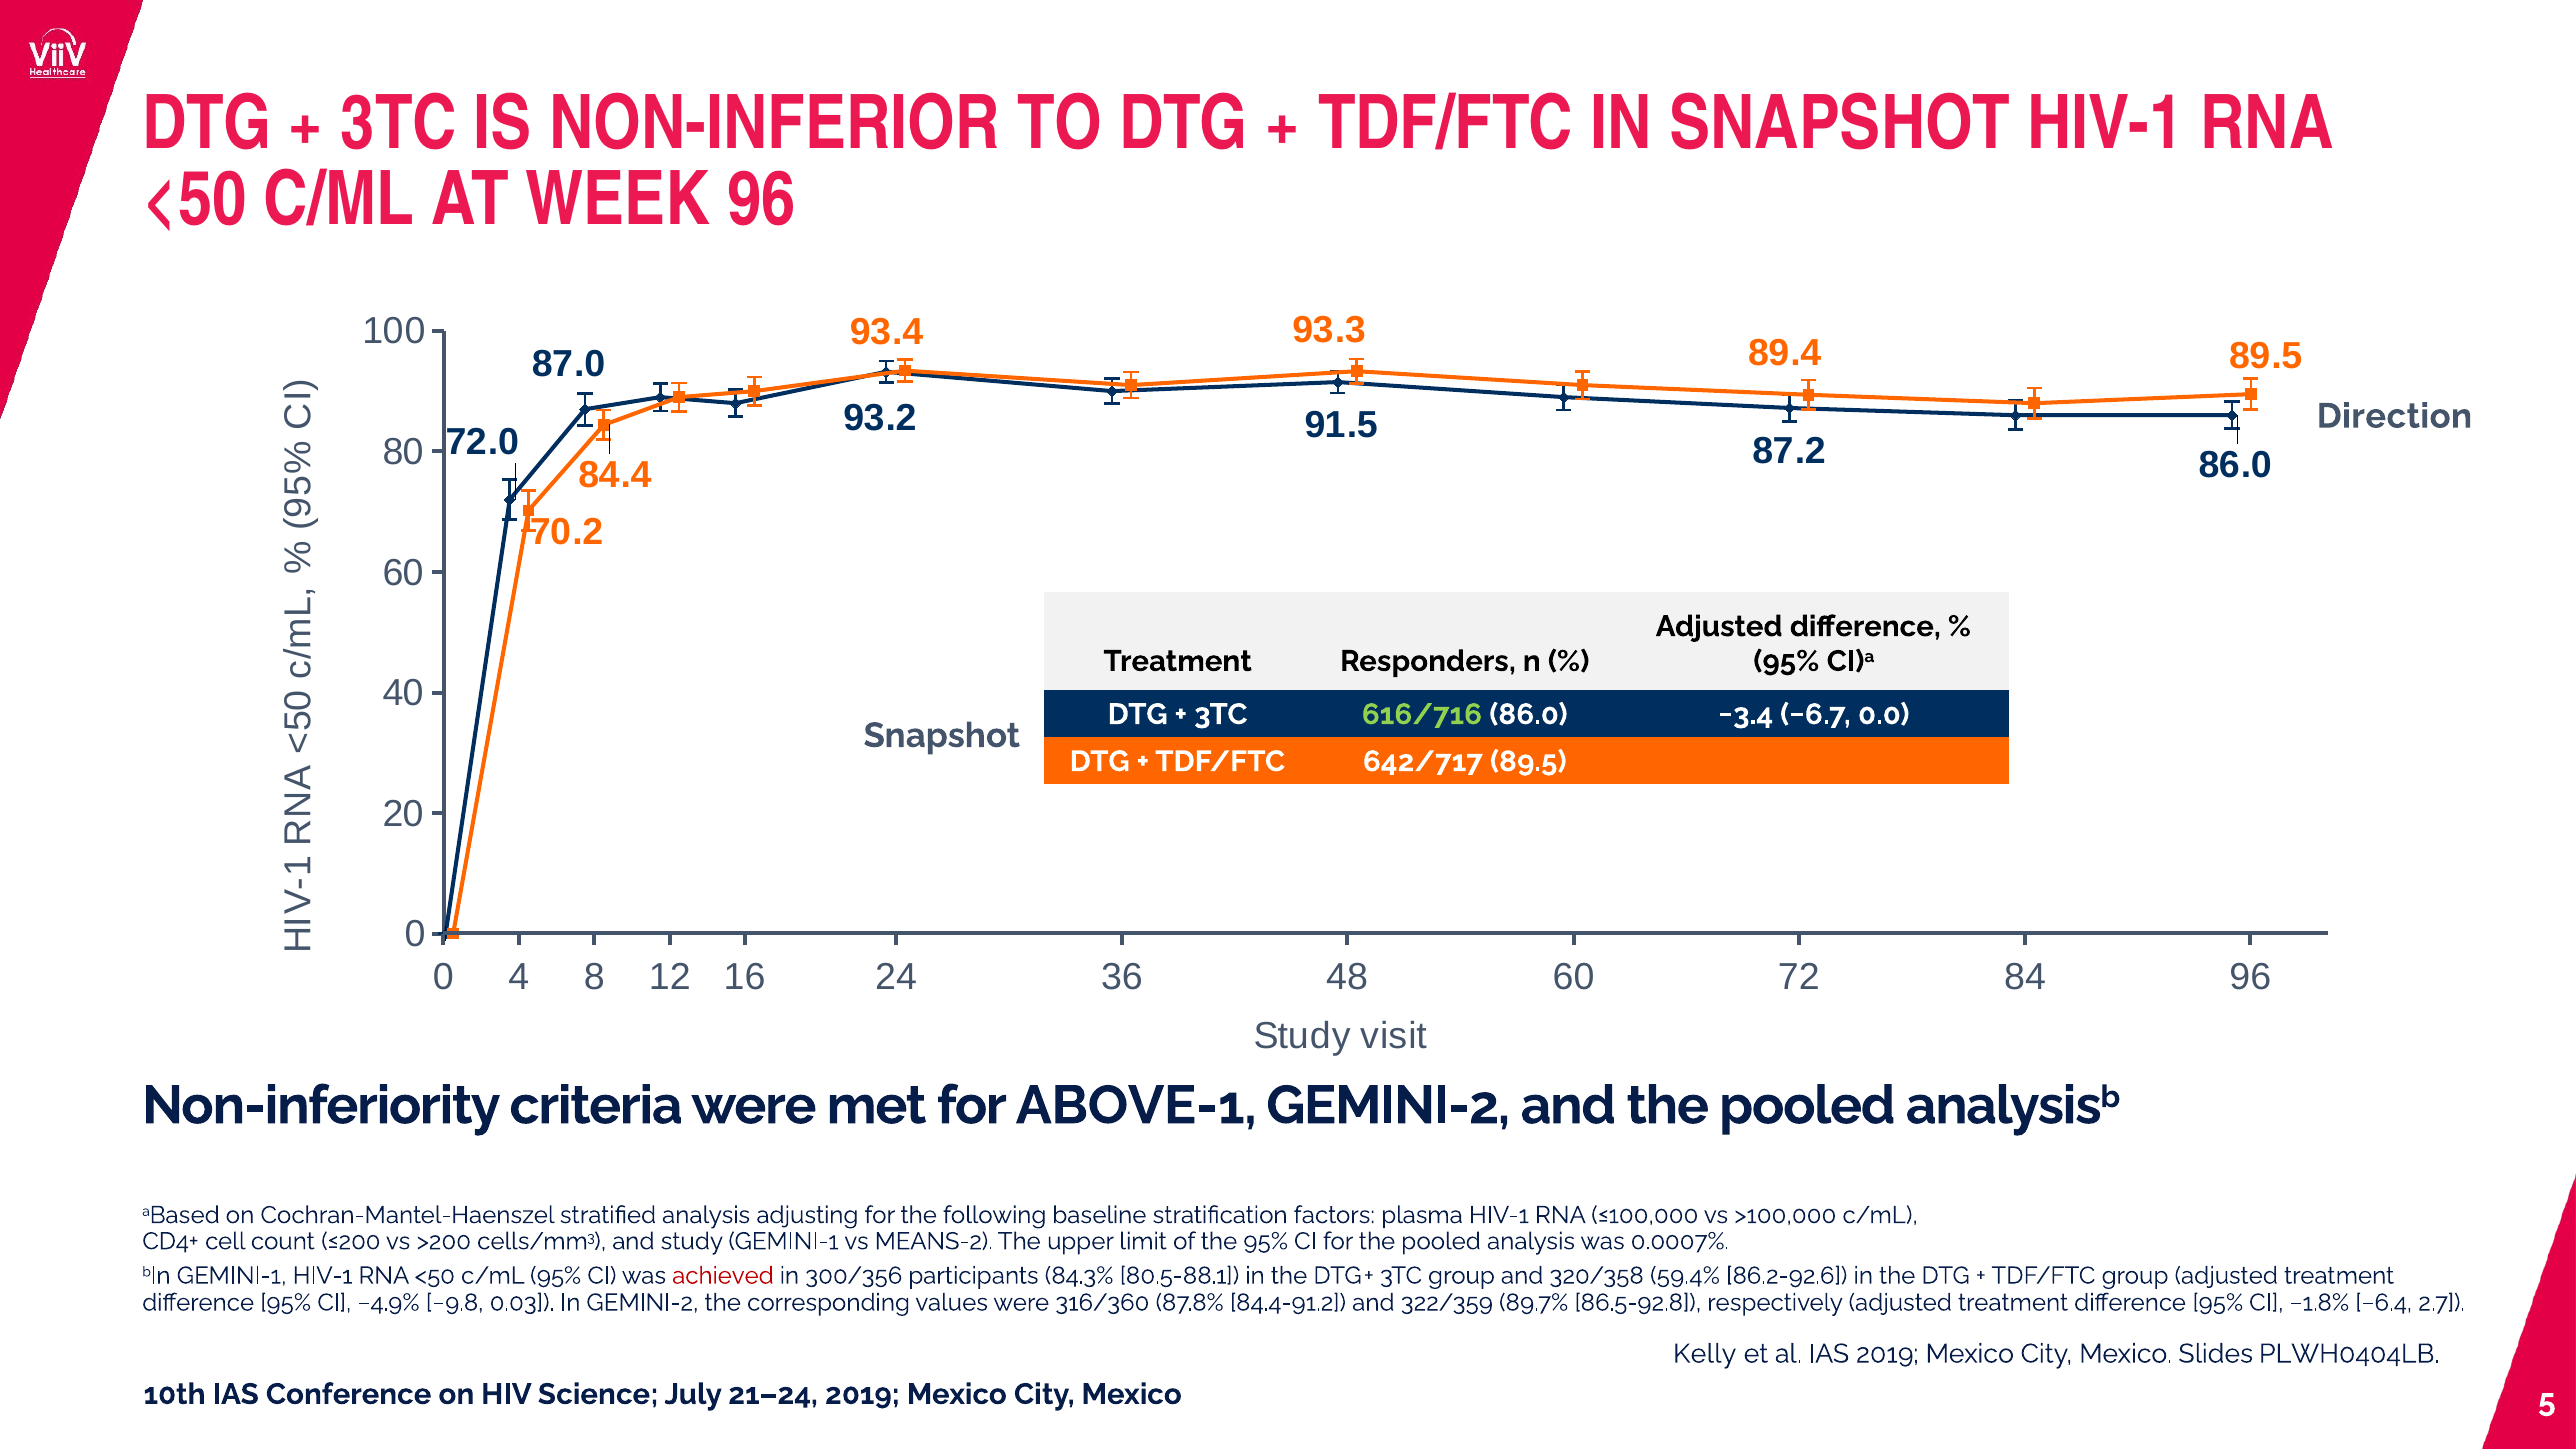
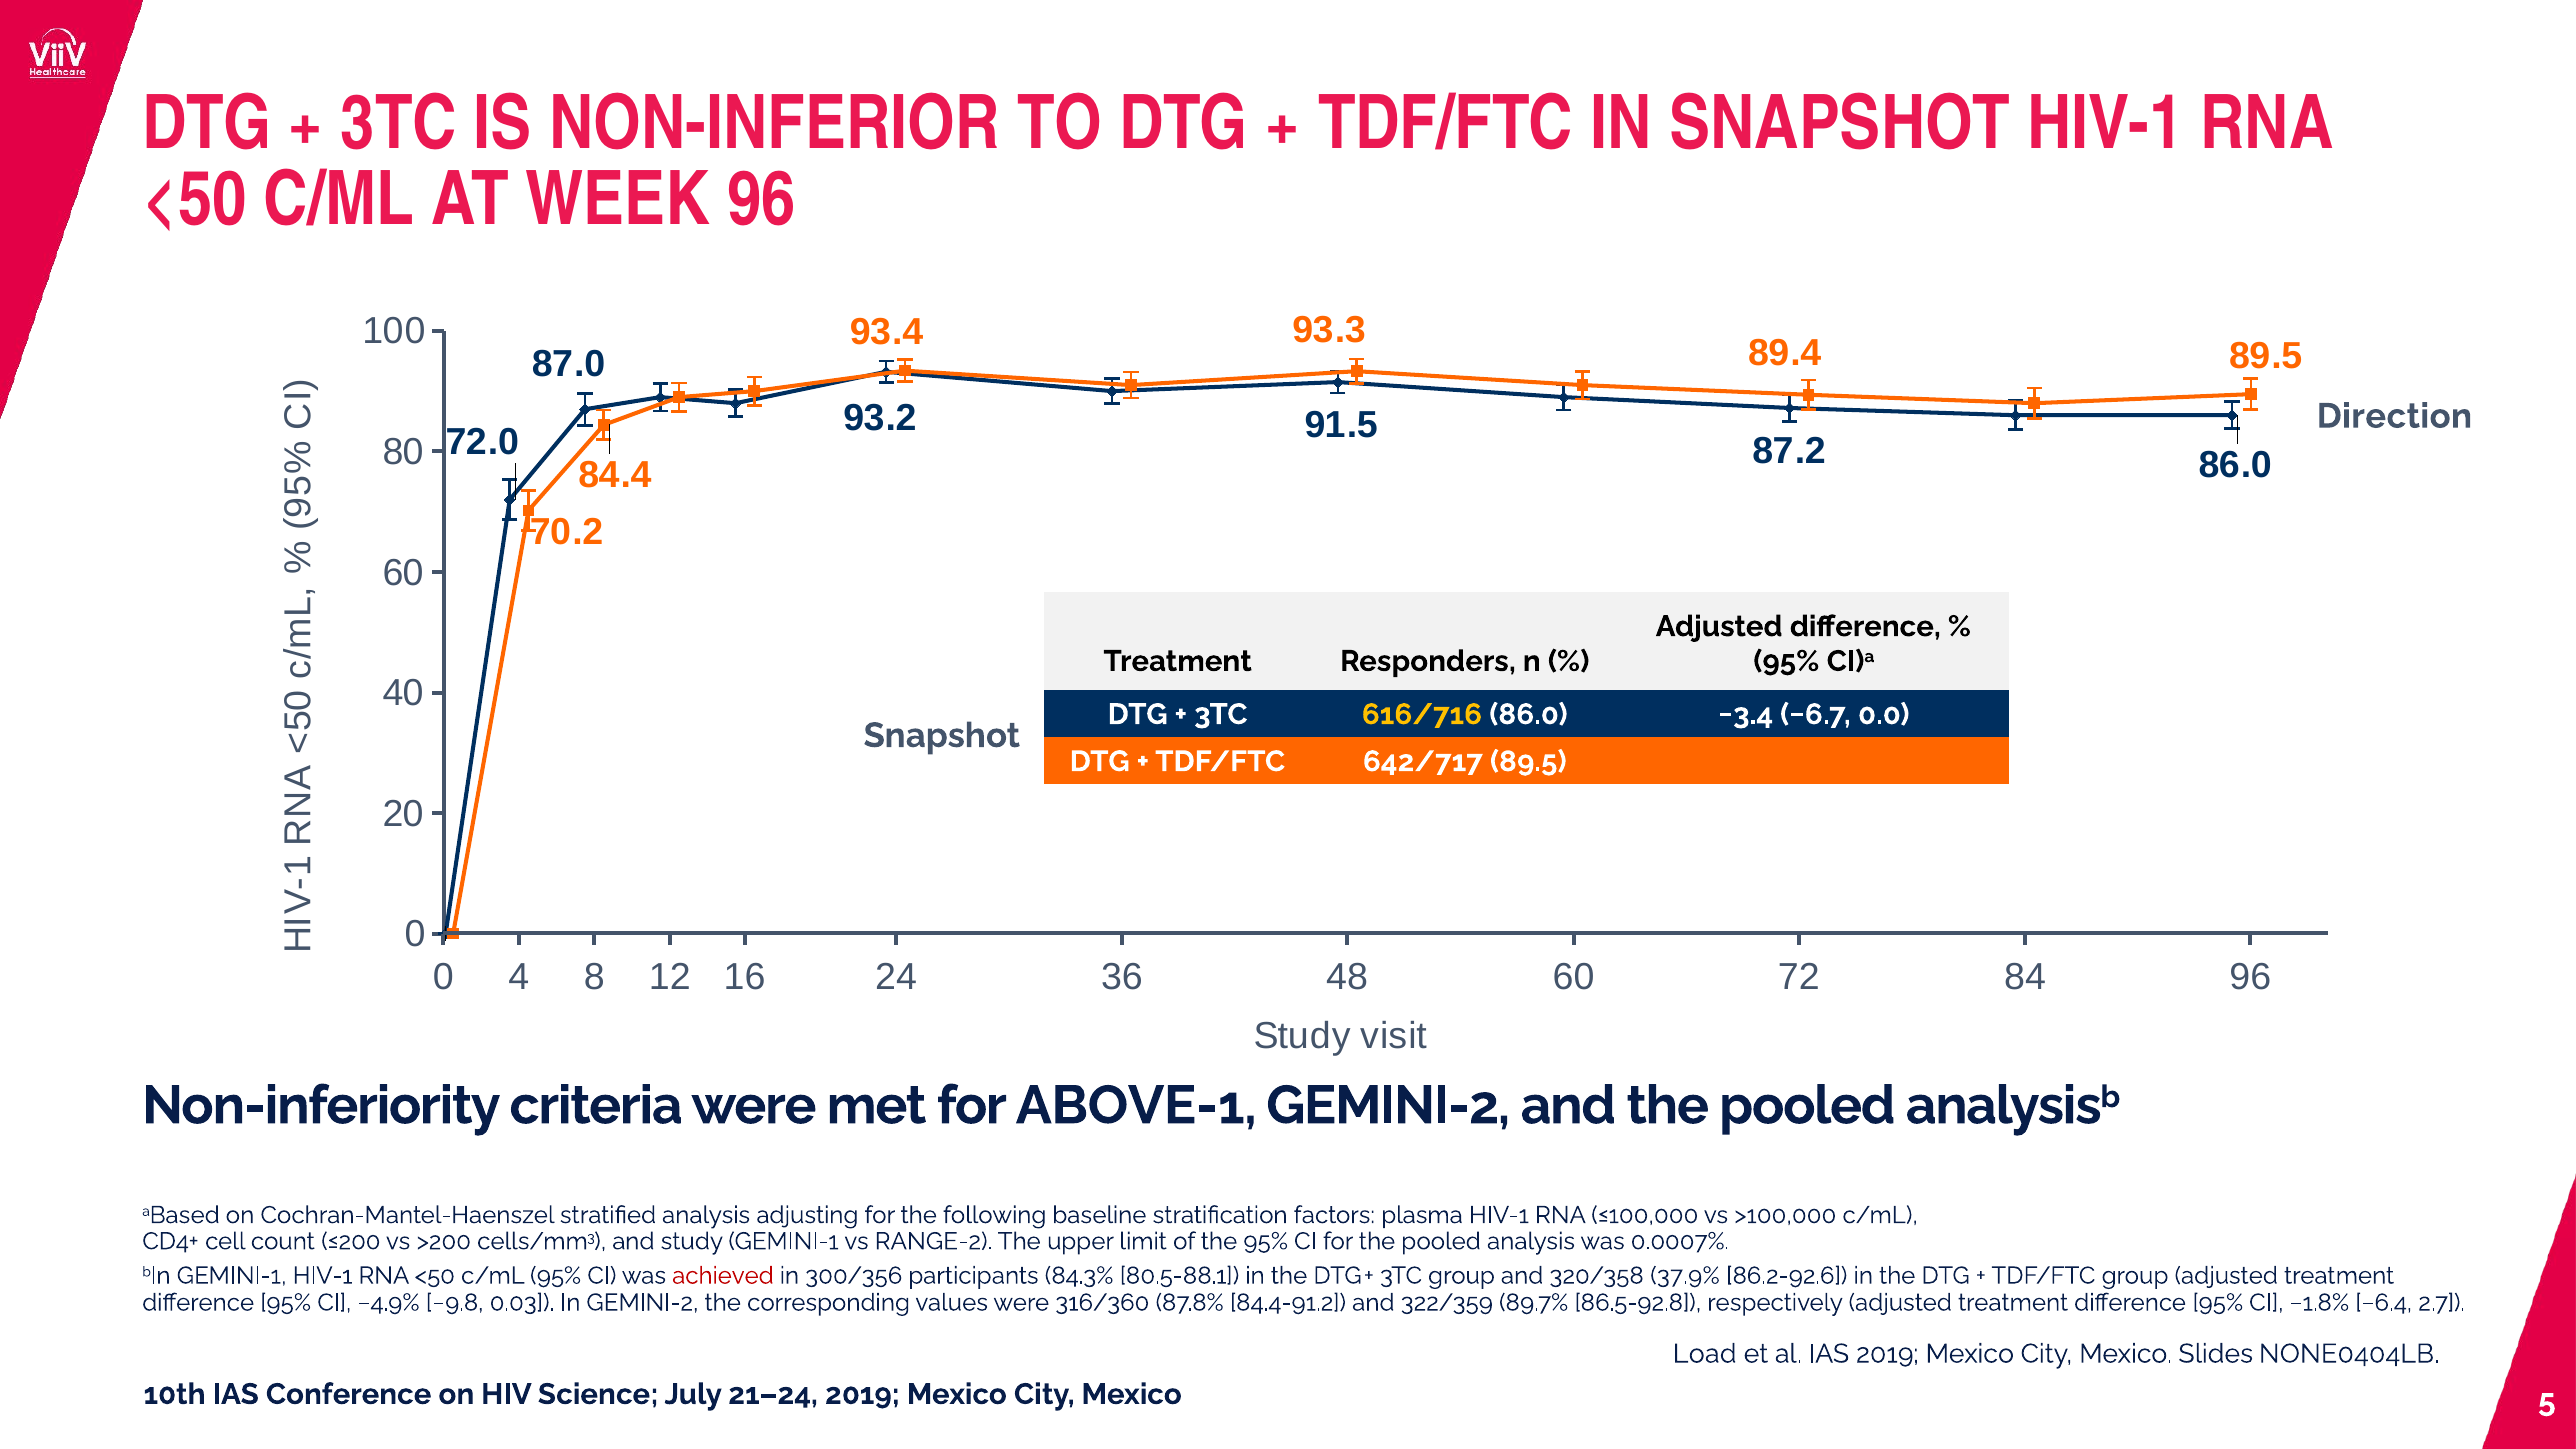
616/716 colour: light green -> yellow (1422, 714)
MEANS-2: MEANS-2 -> RANGE-2 (933, 1241)
59.4%: 59.4% -> 37.9% (1685, 1276)
Kelly: Kelly -> Load (1705, 1354)
PLWH0404LB: PLWH0404LB -> NONE0404LB (2349, 1354)
